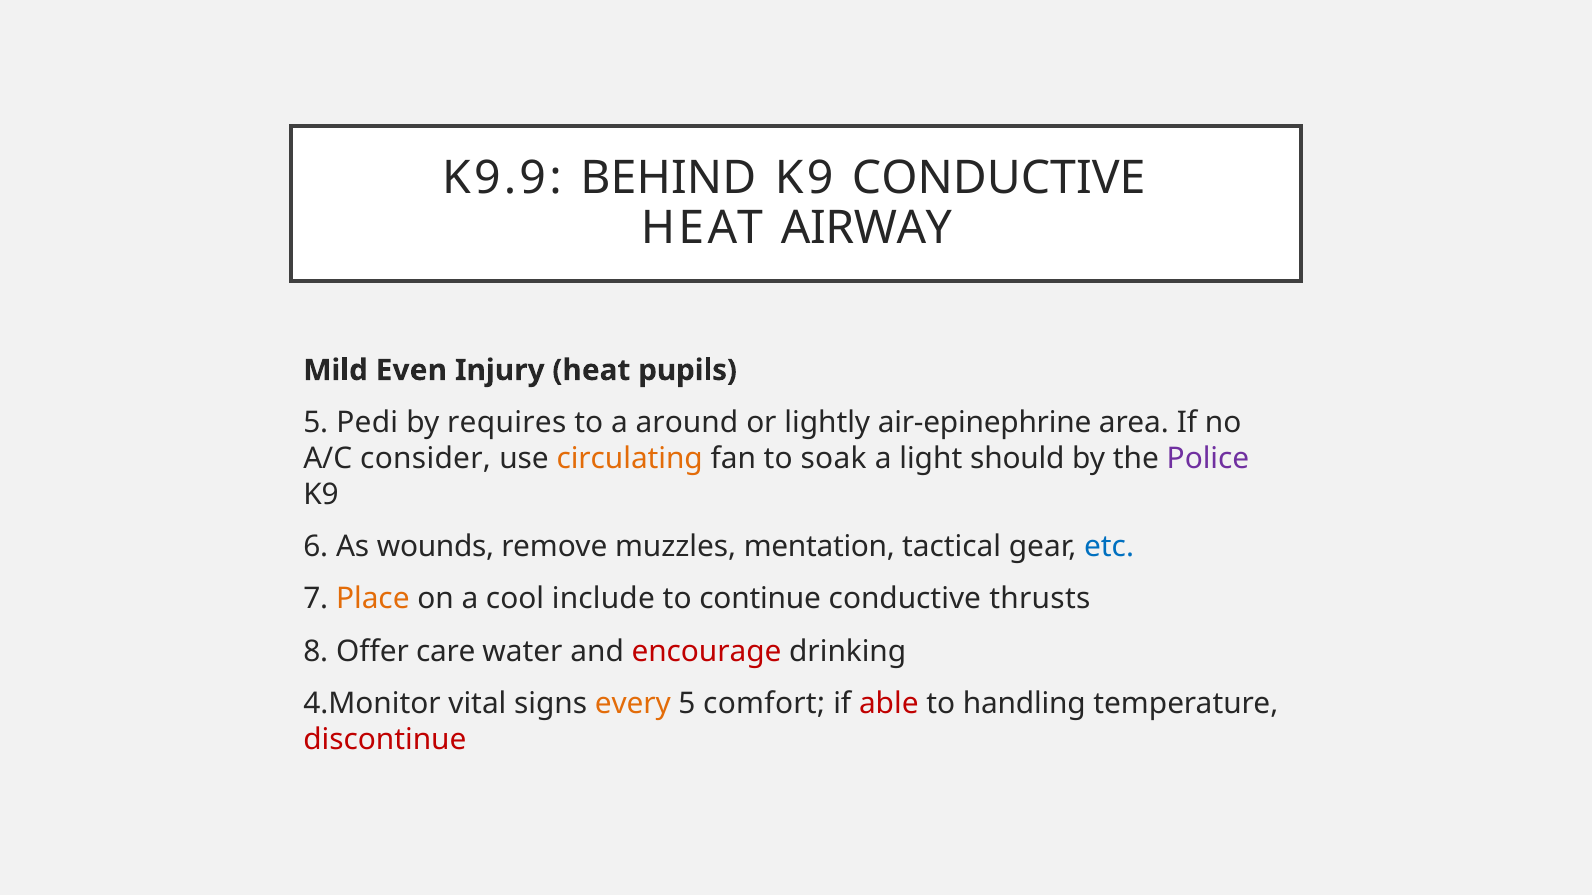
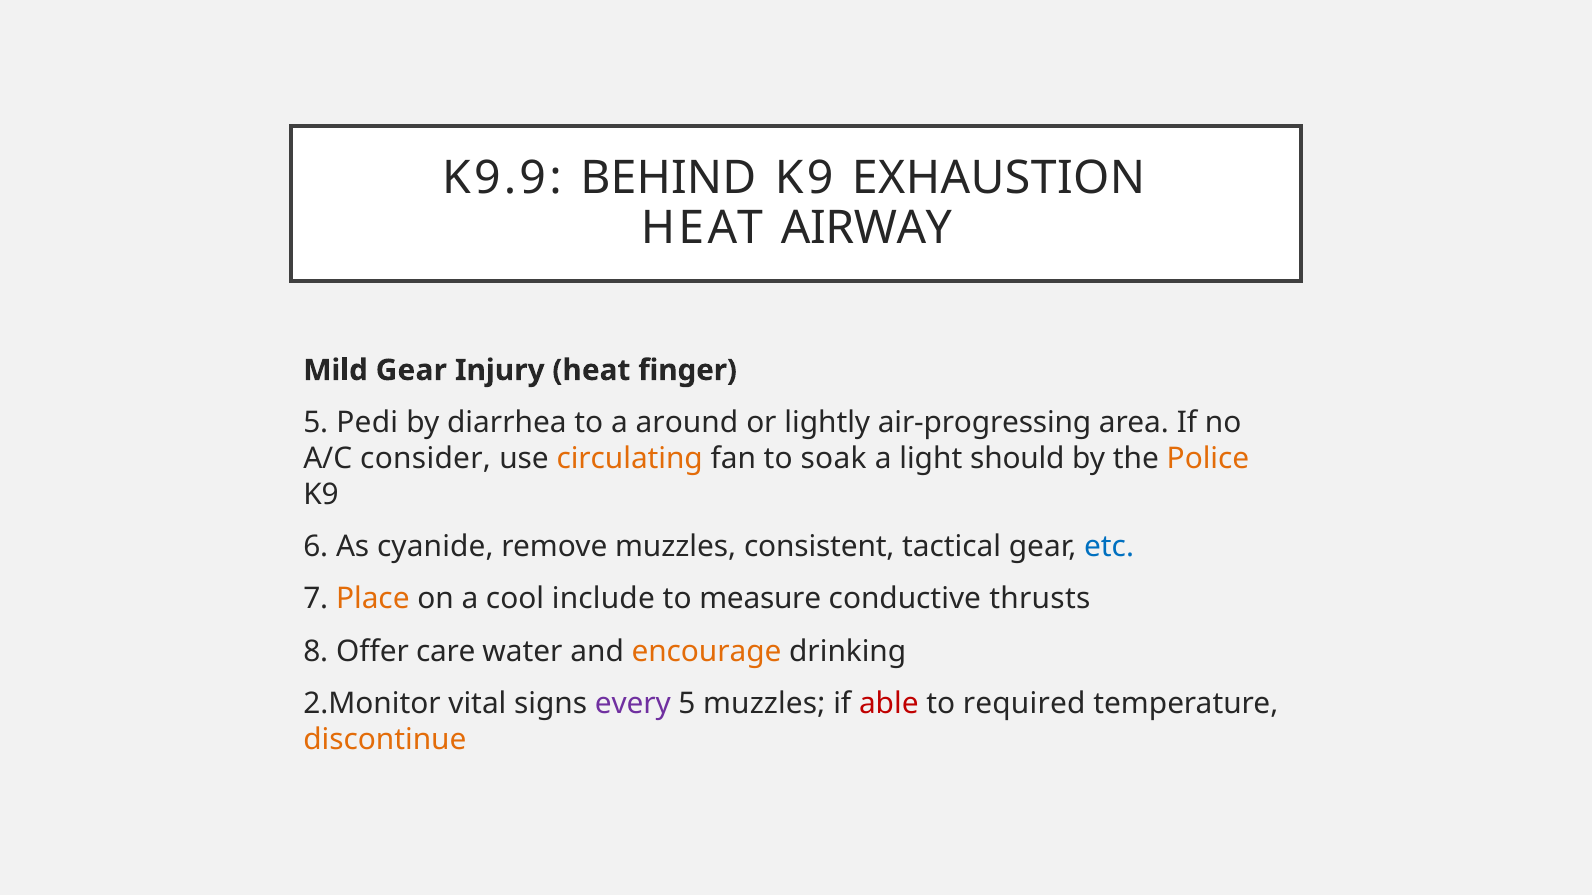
K9 CONDUCTIVE: CONDUCTIVE -> EXHAUSTION (999, 178)
Mild Even: Even -> Gear (411, 370)
pupils: pupils -> finger (688, 370)
requires: requires -> diarrhea (507, 423)
air-epinephrine: air-epinephrine -> air-progressing (985, 423)
Police colour: purple -> orange (1208, 459)
wounds: wounds -> cyanide (435, 547)
mentation: mentation -> consistent (819, 547)
continue: continue -> measure (760, 599)
encourage colour: red -> orange (706, 652)
4.Monitor: 4.Monitor -> 2.Monitor (372, 704)
every colour: orange -> purple (633, 704)
5 comfort: comfort -> muzzles (764, 704)
handling: handling -> required (1024, 704)
discontinue colour: red -> orange (385, 740)
